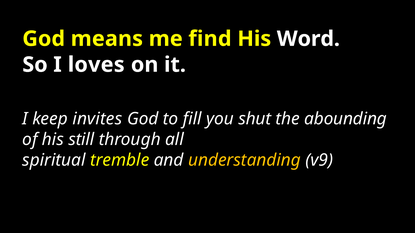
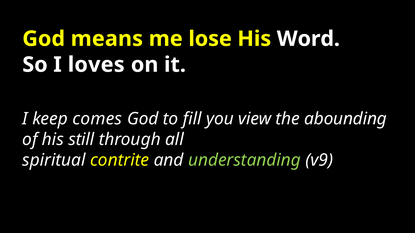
find: find -> lose (210, 39)
invites: invites -> comes (97, 119)
shut: shut -> view (255, 119)
tremble: tremble -> contrite (120, 160)
understanding colour: yellow -> light green (245, 160)
